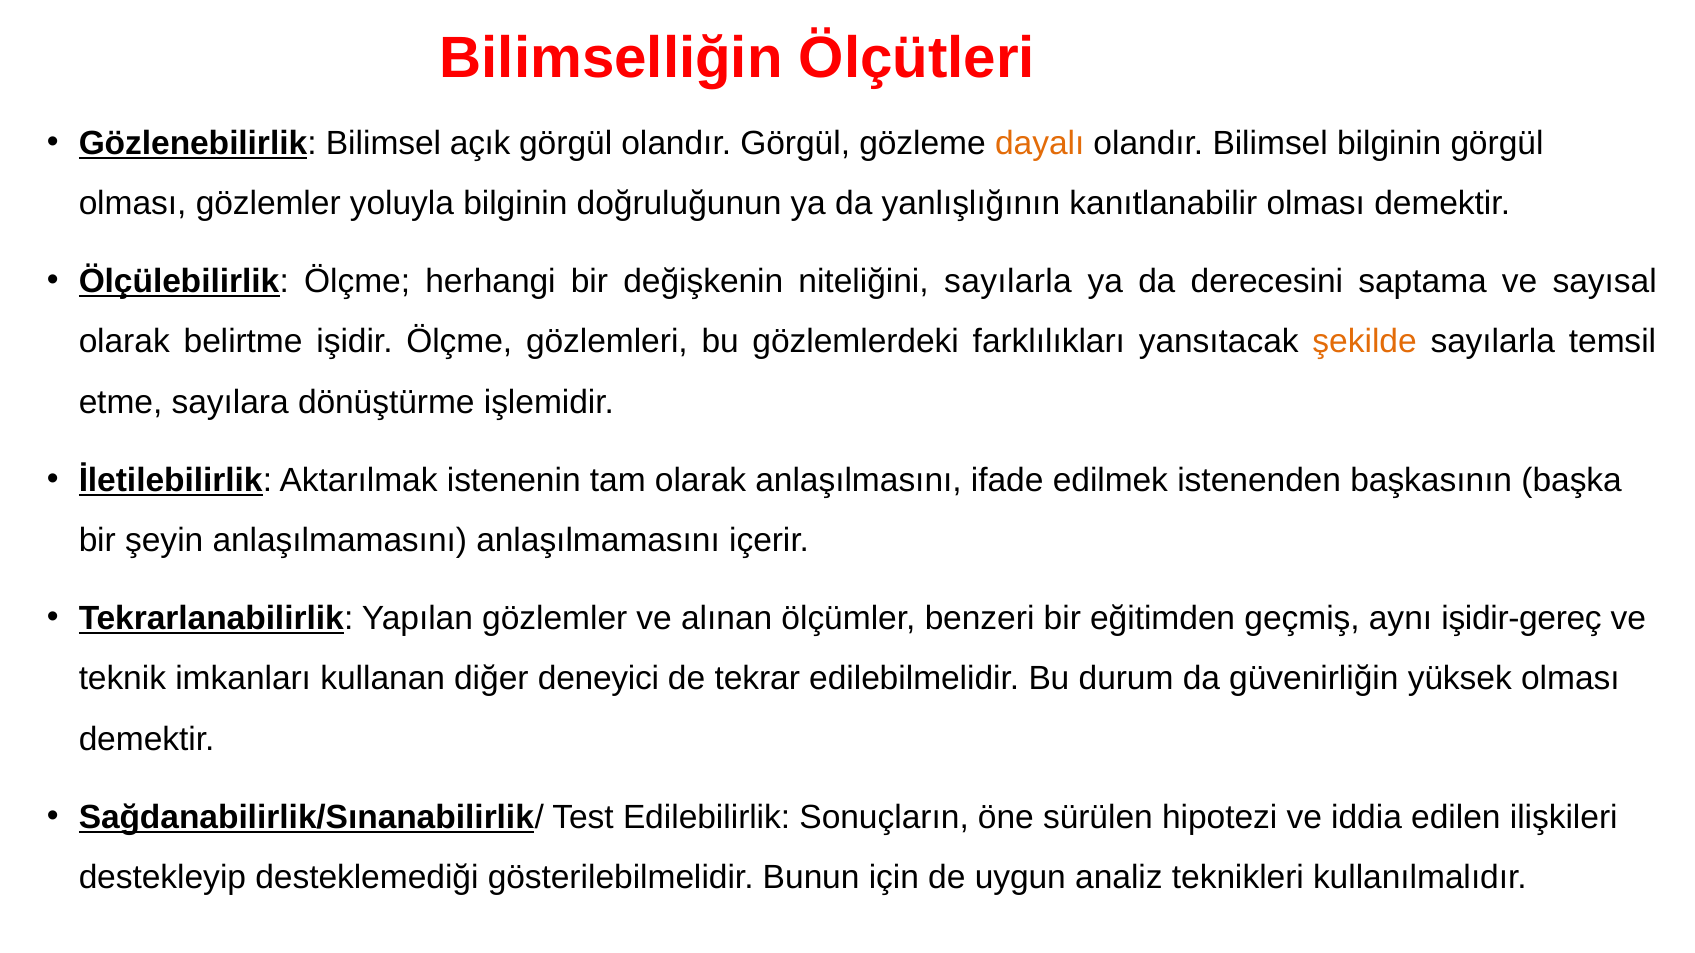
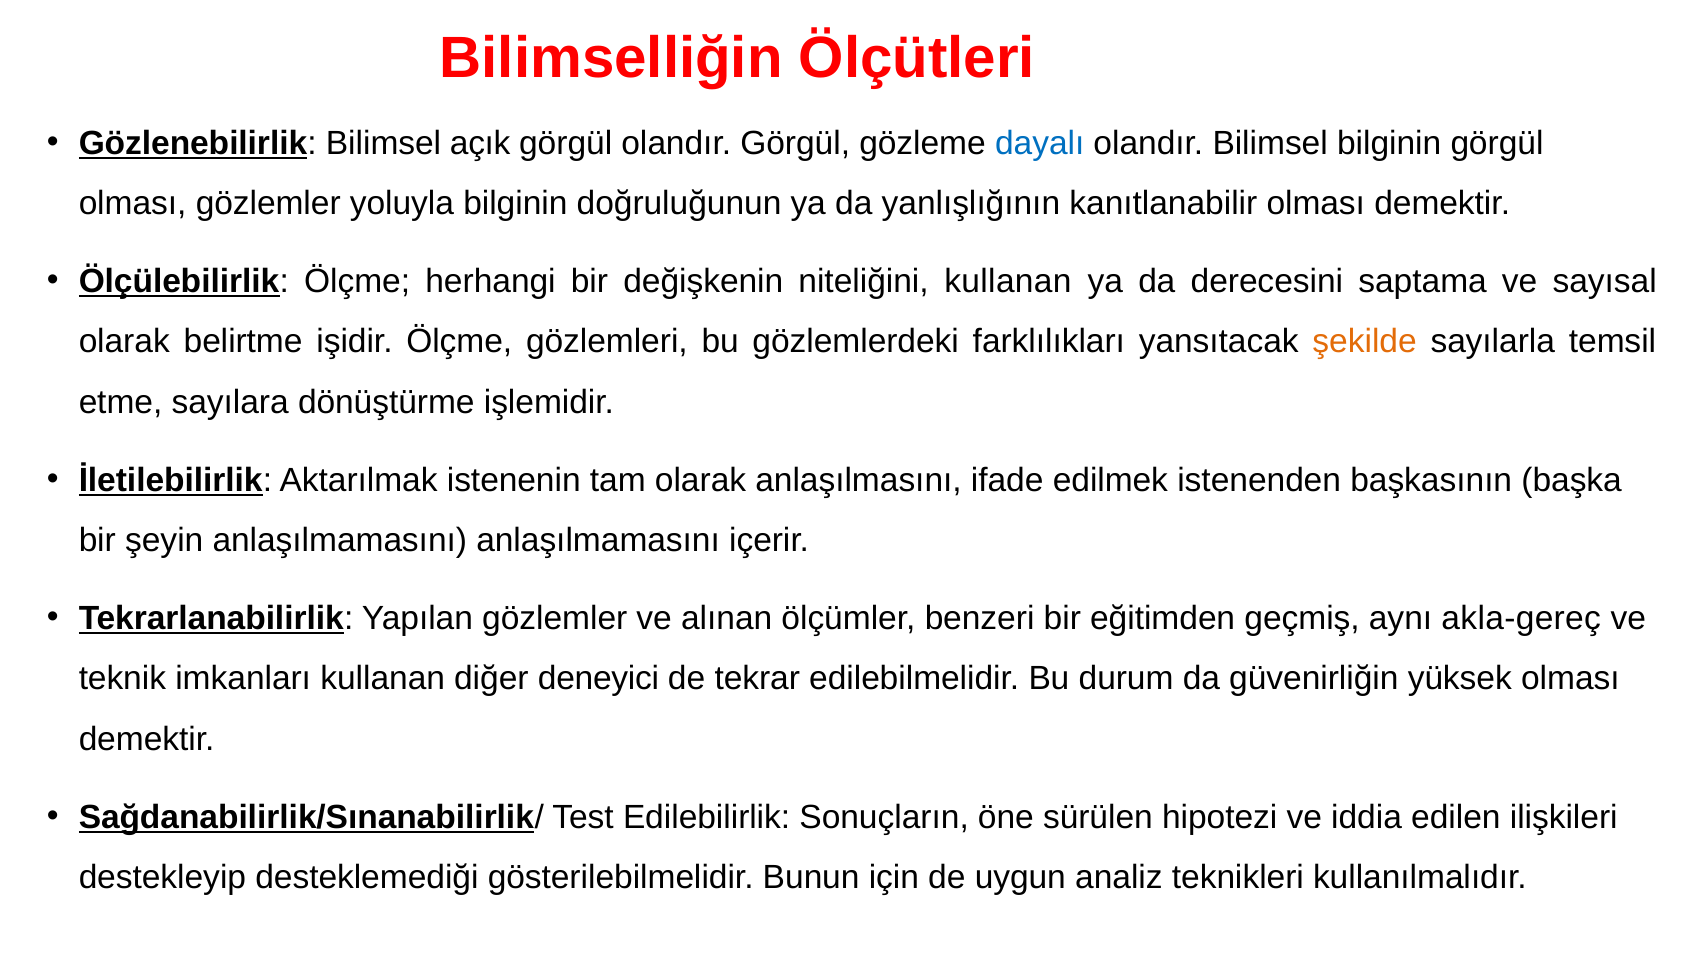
dayalı colour: orange -> blue (1040, 143)
niteliğini sayılarla: sayılarla -> kullanan (1008, 281)
işidir-gereç: işidir-gereç -> akla-gereç (1521, 619)
